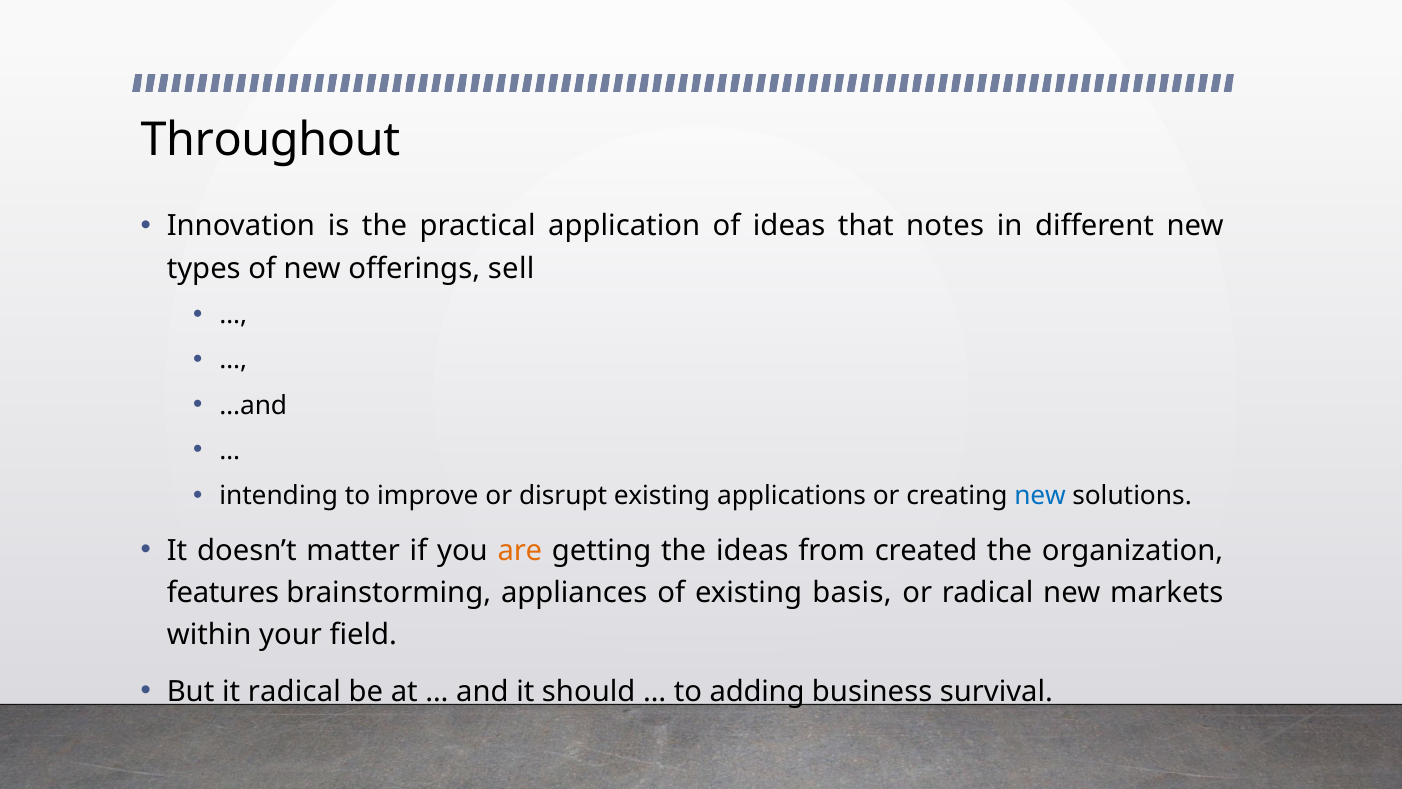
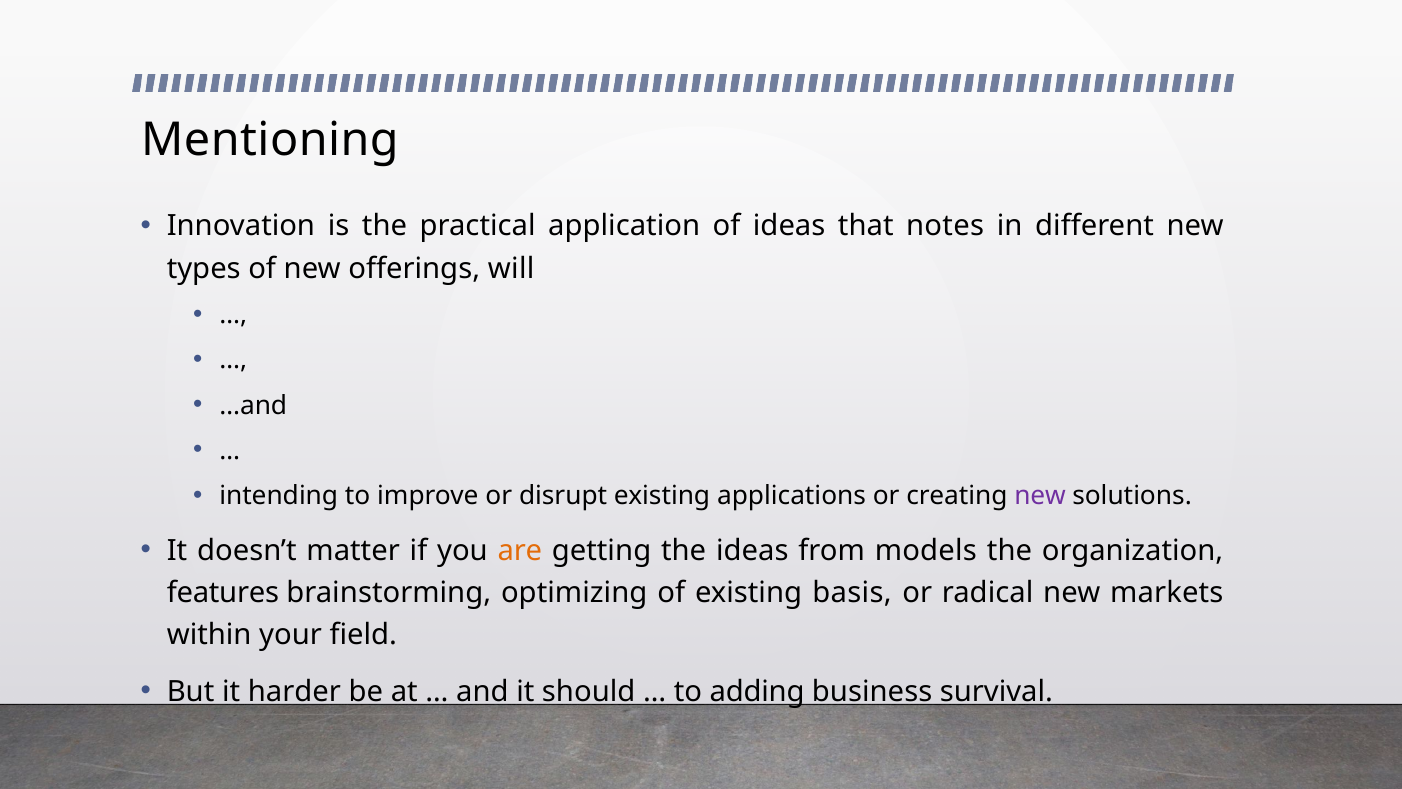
Throughout: Throughout -> Mentioning (270, 140)
sell: sell -> will (511, 268)
new colour: blue -> purple (1040, 496)
created: created -> models (926, 551)
appliances: appliances -> optimizing (574, 593)
it radical: radical -> harder (294, 692)
